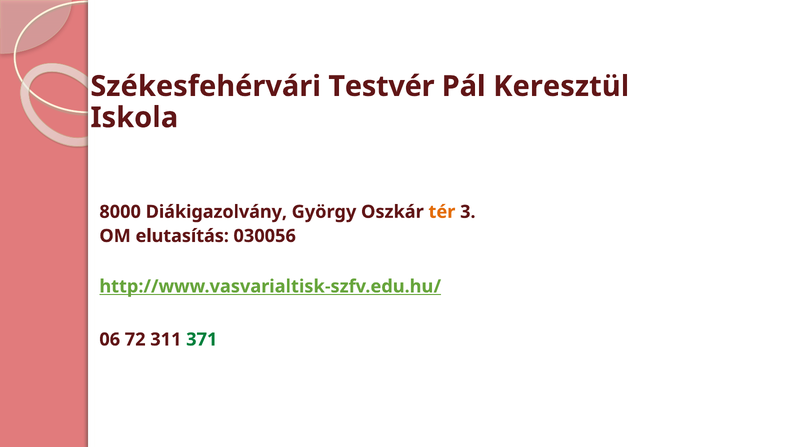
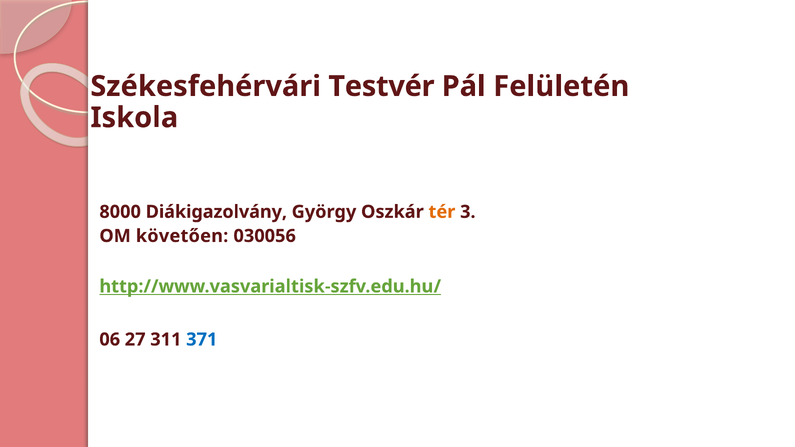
Keresztül: Keresztül -> Felületén (561, 86)
elutasítás: elutasítás -> követően (182, 236)
72: 72 -> 27 (135, 340)
371 colour: green -> blue (202, 340)
